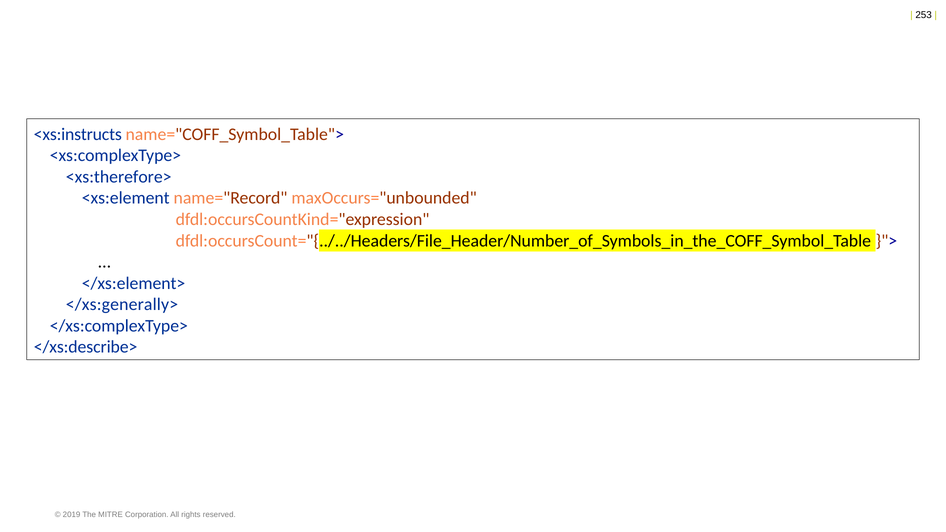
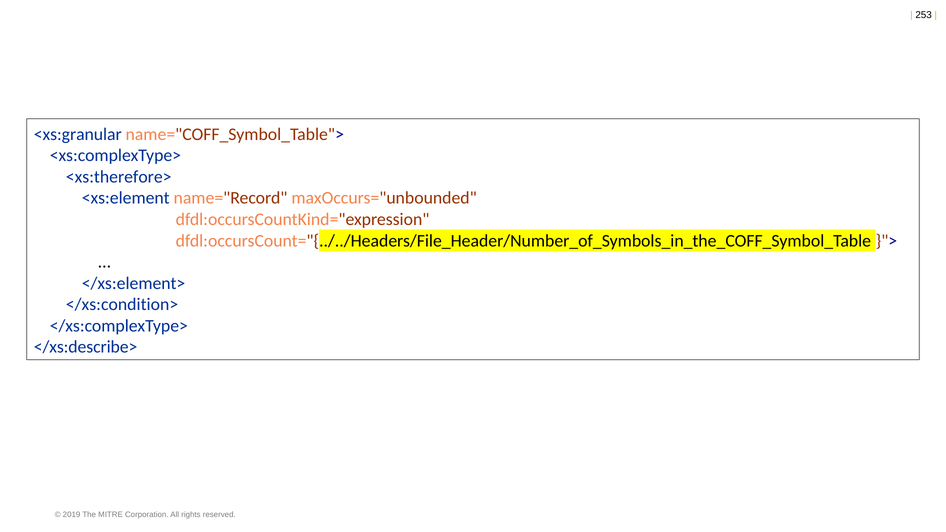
<xs:instructs: <xs:instructs -> <xs:granular (78, 134)
</xs:generally>: </xs:generally> -> </xs:condition> (122, 305)
